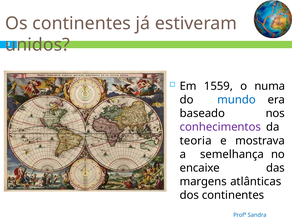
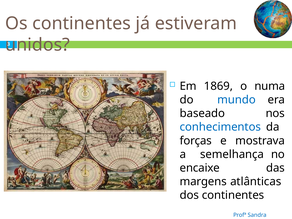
1559: 1559 -> 1869 (218, 86)
conhecimentos colour: purple -> blue (220, 127)
teoria: teoria -> forças (196, 141)
